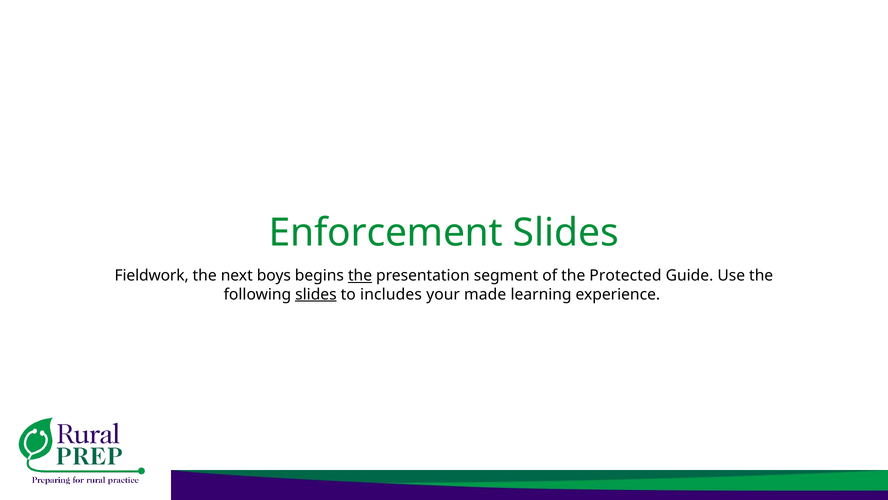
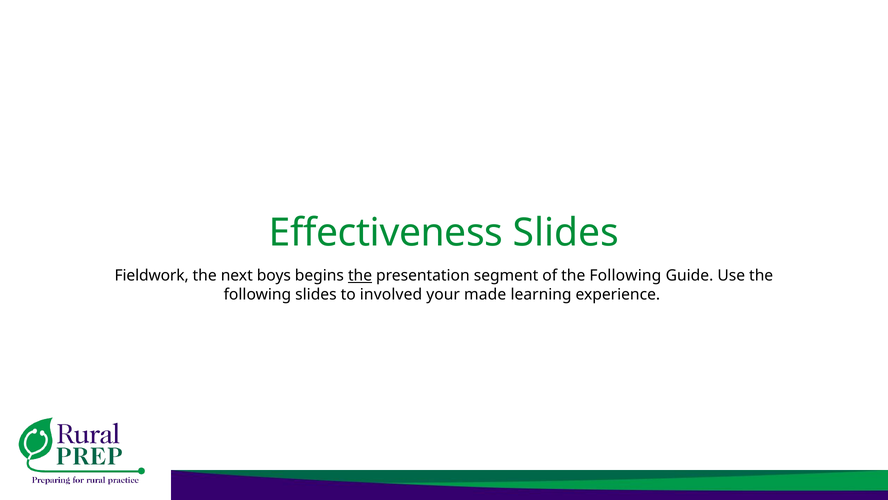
Enforcement: Enforcement -> Effectiveness (386, 232)
of the Protected: Protected -> Following (625, 275)
slides underline: present -> none (316, 294)
includes: includes -> involved (391, 294)
